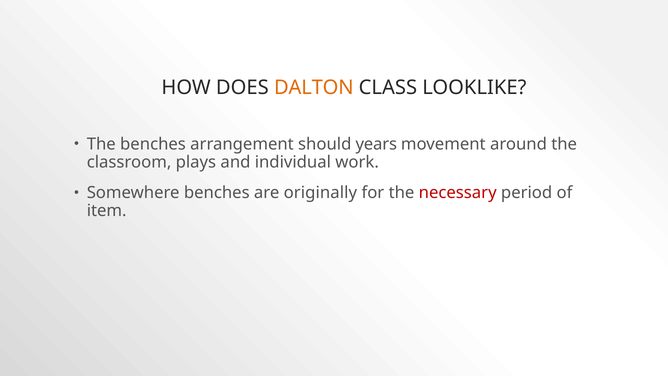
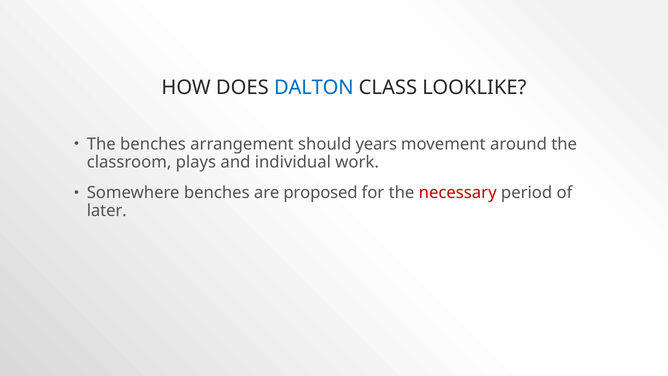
DALTON colour: orange -> blue (314, 88)
originally: originally -> proposed (320, 193)
item: item -> later (107, 211)
